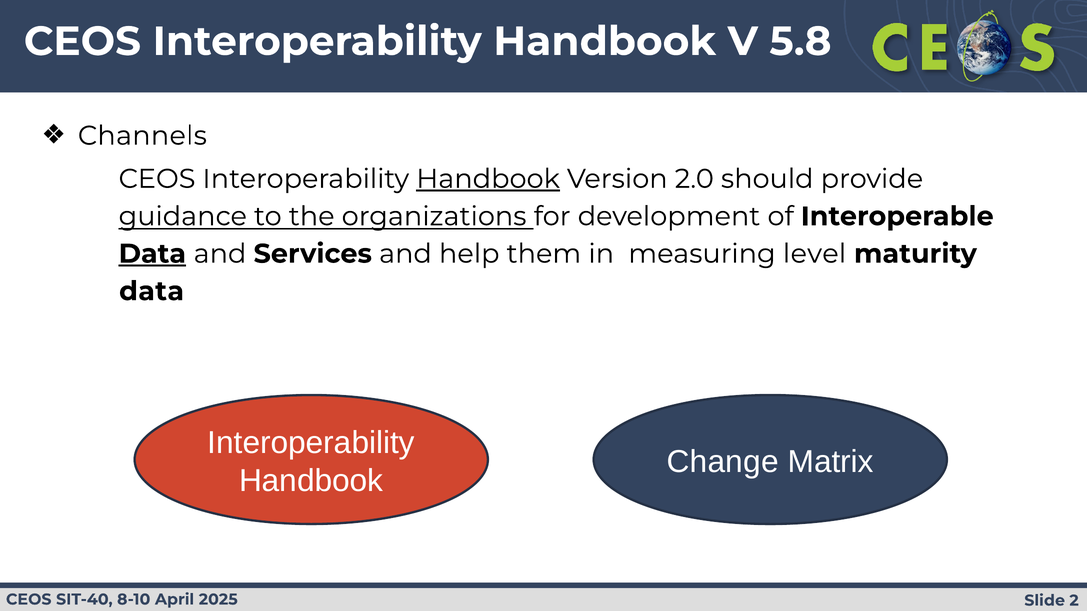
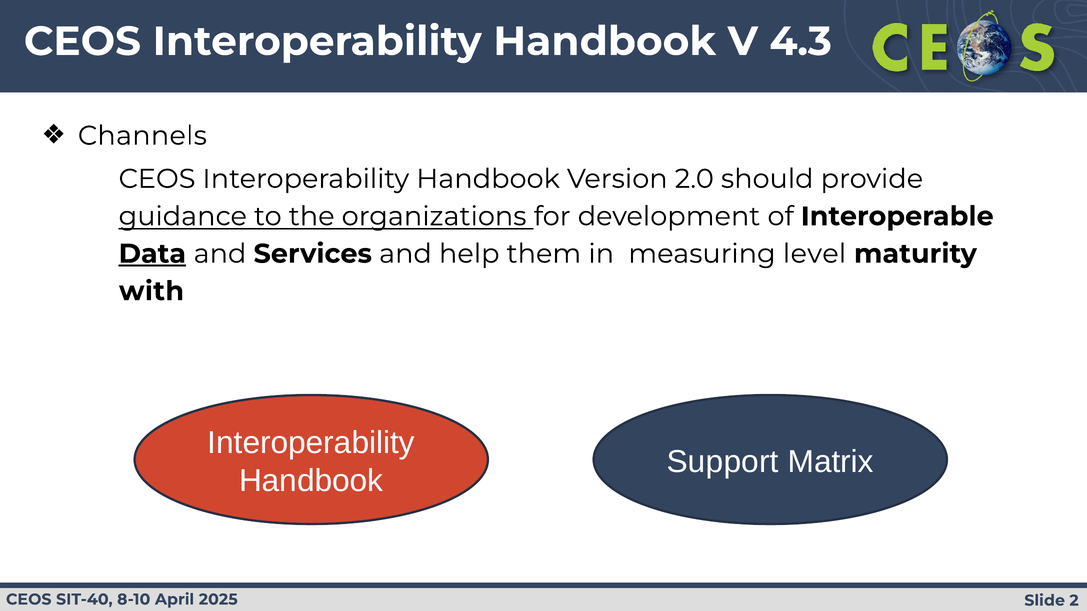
5.8: 5.8 -> 4.3 (801, 42)
Handbook underline: present -> none (488, 179)
data: data -> with (152, 291)
Change: Change -> Support (723, 462)
